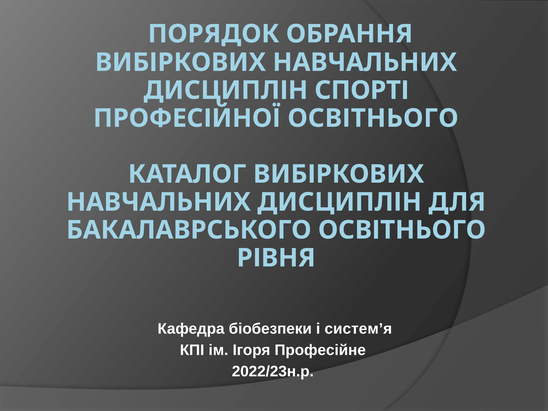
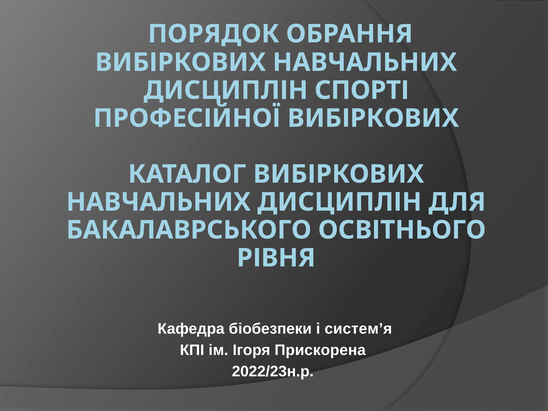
ПРОФЕСІЙНОЇ ОСВІТНЬОГО: ОСВІТНЬОГО -> ВИБІРКОВИХ (373, 118)
Професійне: Професійне -> Прискорена (320, 350)
